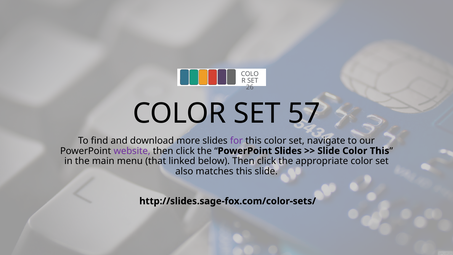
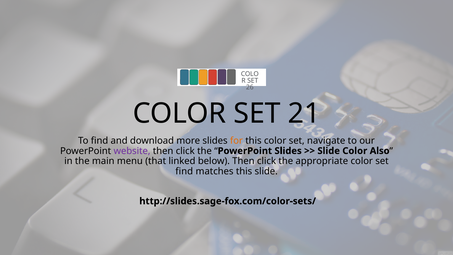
57: 57 -> 21 (304, 113)
for colour: purple -> orange (236, 141)
Color This: This -> Also (380, 151)
also: also -> find (184, 171)
